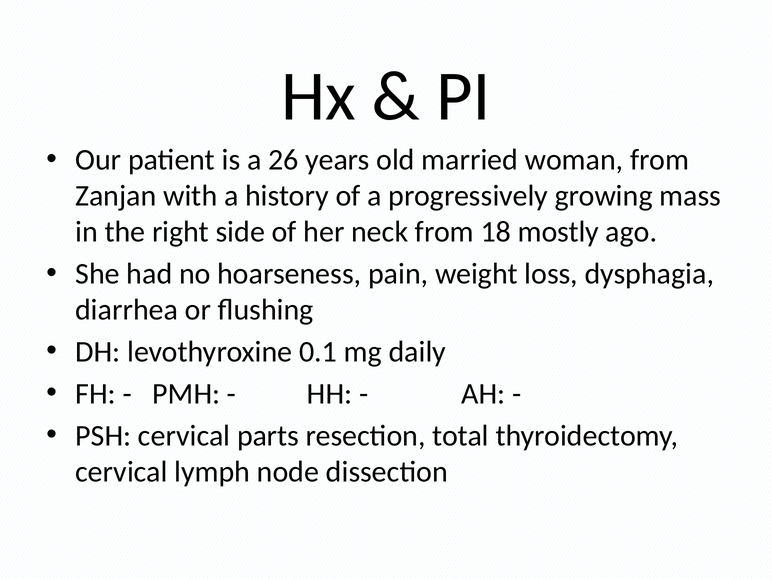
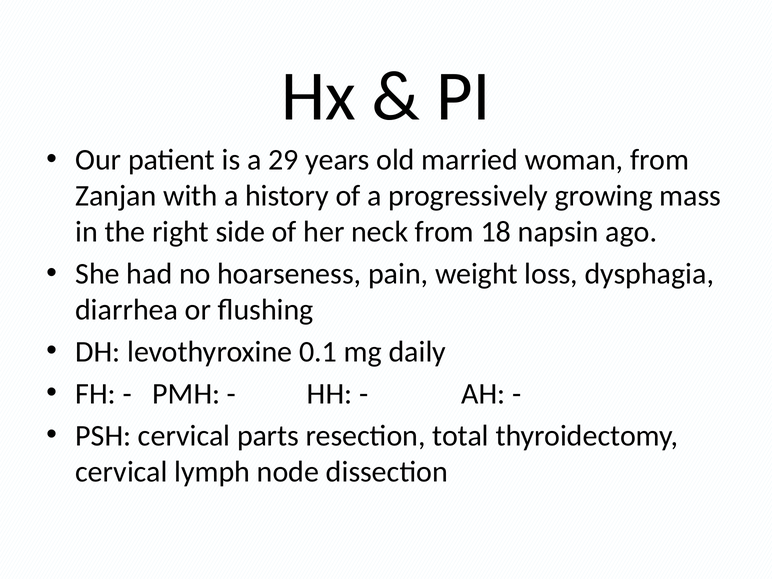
26: 26 -> 29 (283, 160)
mostly: mostly -> napsin (558, 232)
